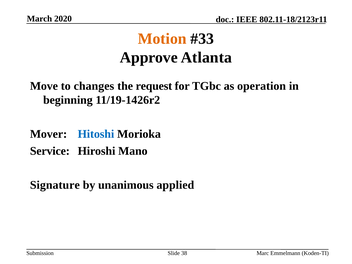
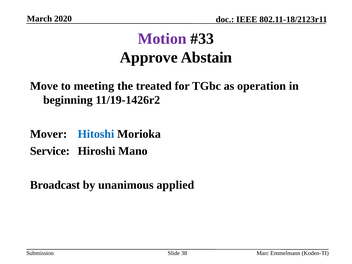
Motion colour: orange -> purple (162, 39)
Atlanta: Atlanta -> Abstain (207, 57)
changes: changes -> meeting (94, 86)
request: request -> treated (154, 86)
Signature: Signature -> Broadcast (55, 185)
